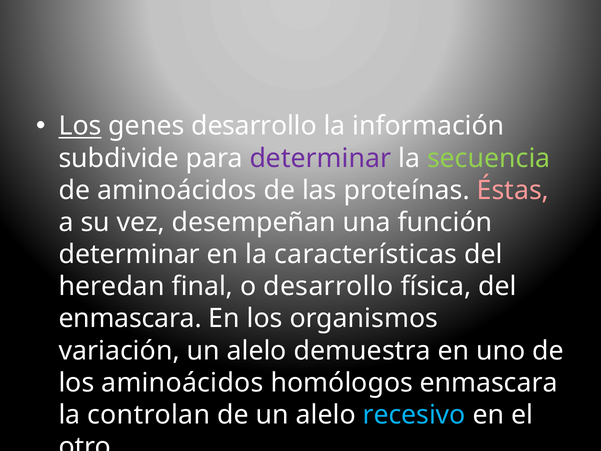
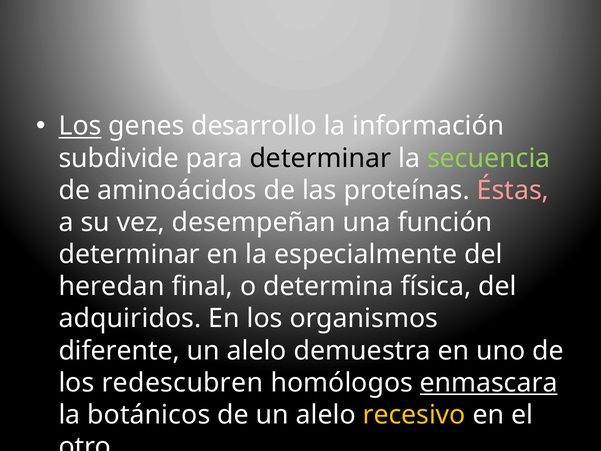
determinar colour: purple -> black (320, 158)
características: características -> especialmente (366, 254)
o desarrollo: desarrollo -> determina (328, 286)
enmascara: enmascara -> adquiridos (130, 318)
variación: variación -> diferente (119, 351)
los aminoácidos: aminoácidos -> redescubren (182, 383)
enmascara underline: none -> present (489, 383)
controlan: controlan -> botánicos (149, 415)
recesivo colour: light blue -> yellow (414, 415)
